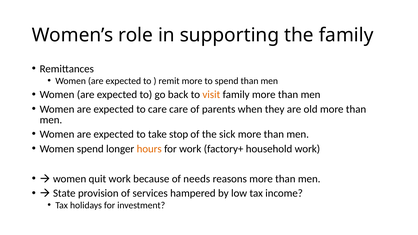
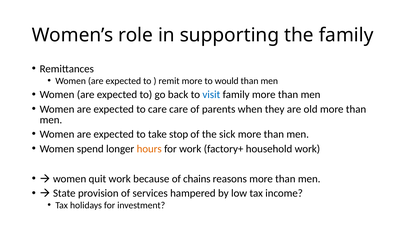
to spend: spend -> would (227, 81)
visit colour: orange -> blue (211, 95)
needs: needs -> chains (197, 179)
